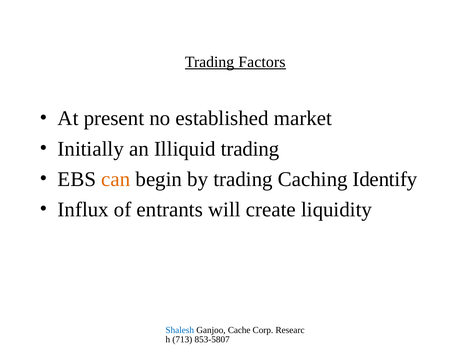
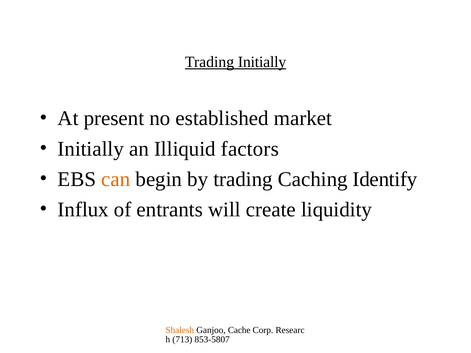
Trading Factors: Factors -> Initially (262, 62)
Illiquid trading: trading -> factors (250, 149)
Shalesh colour: blue -> orange (180, 330)
